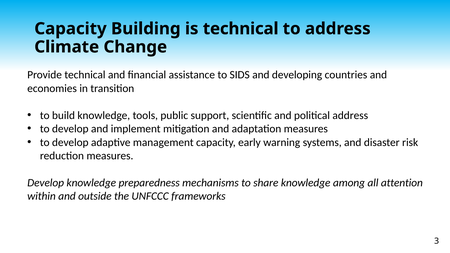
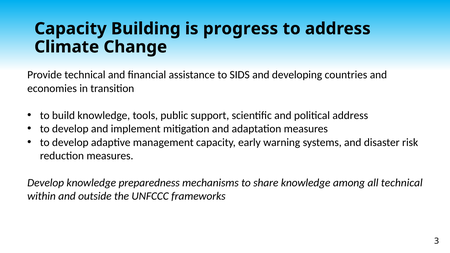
is technical: technical -> progress (241, 29)
all attention: attention -> technical (402, 183)
